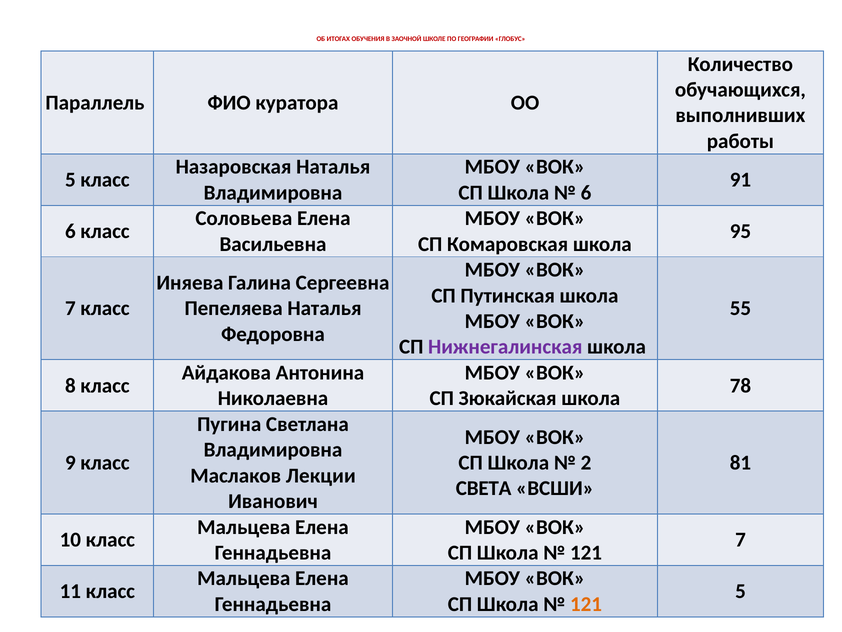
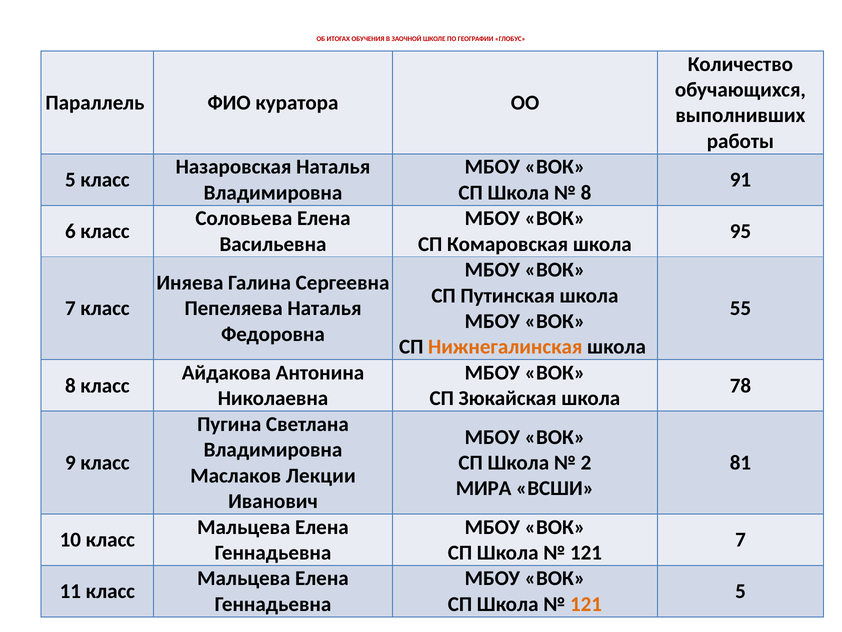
6: 6 -> 8 (586, 193)
Нижнегалинская colour: purple -> orange (505, 347)
СВЕТА: СВЕТА -> МИРА (484, 488)
